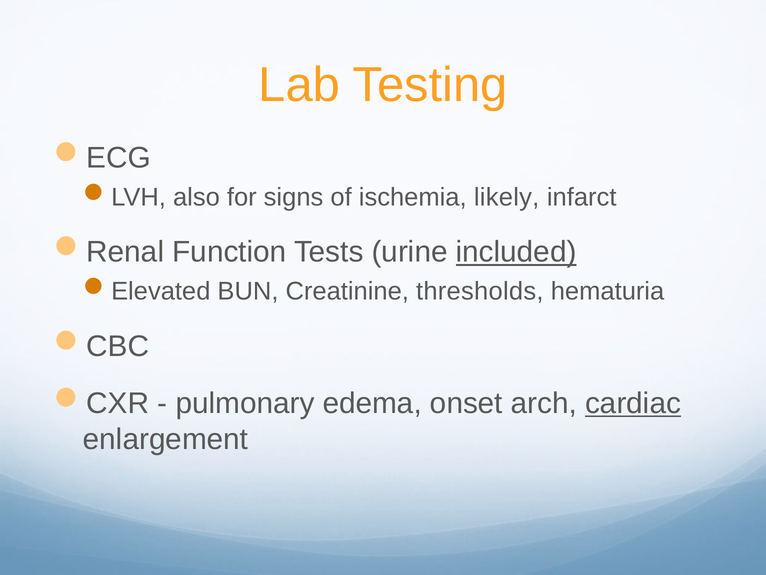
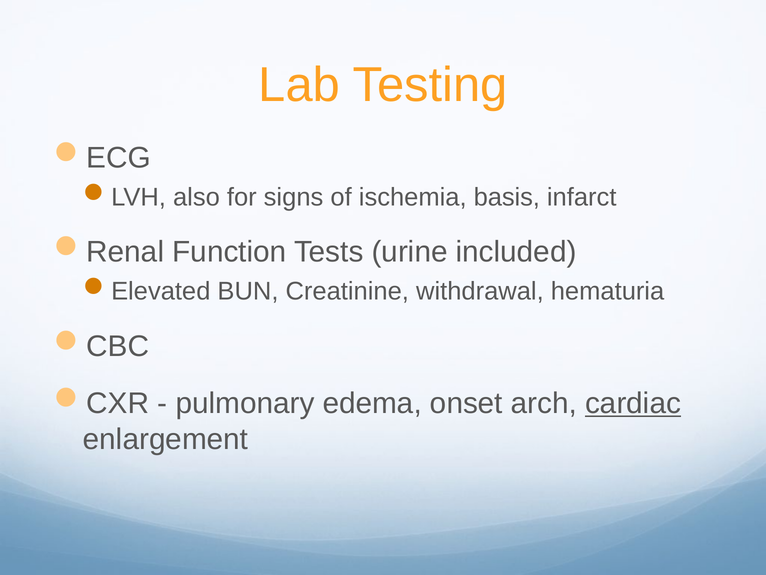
likely: likely -> basis (507, 197)
included underline: present -> none (516, 252)
thresholds: thresholds -> withdrawal (480, 291)
